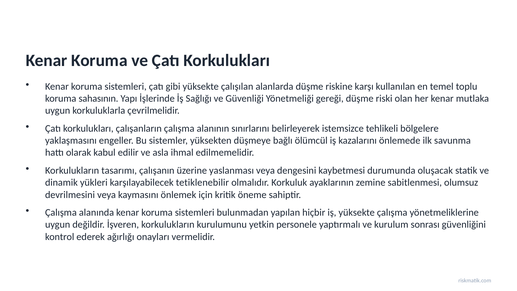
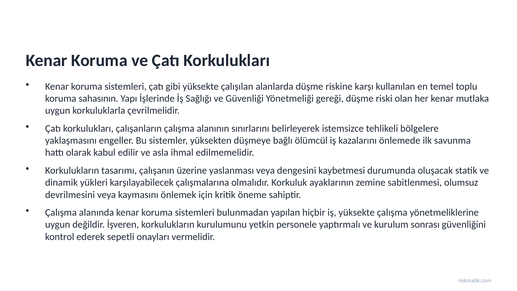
tetiklenebilir: tetiklenebilir -> çalışmalarına (202, 182)
ağırlığı: ağırlığı -> sepetli (121, 237)
